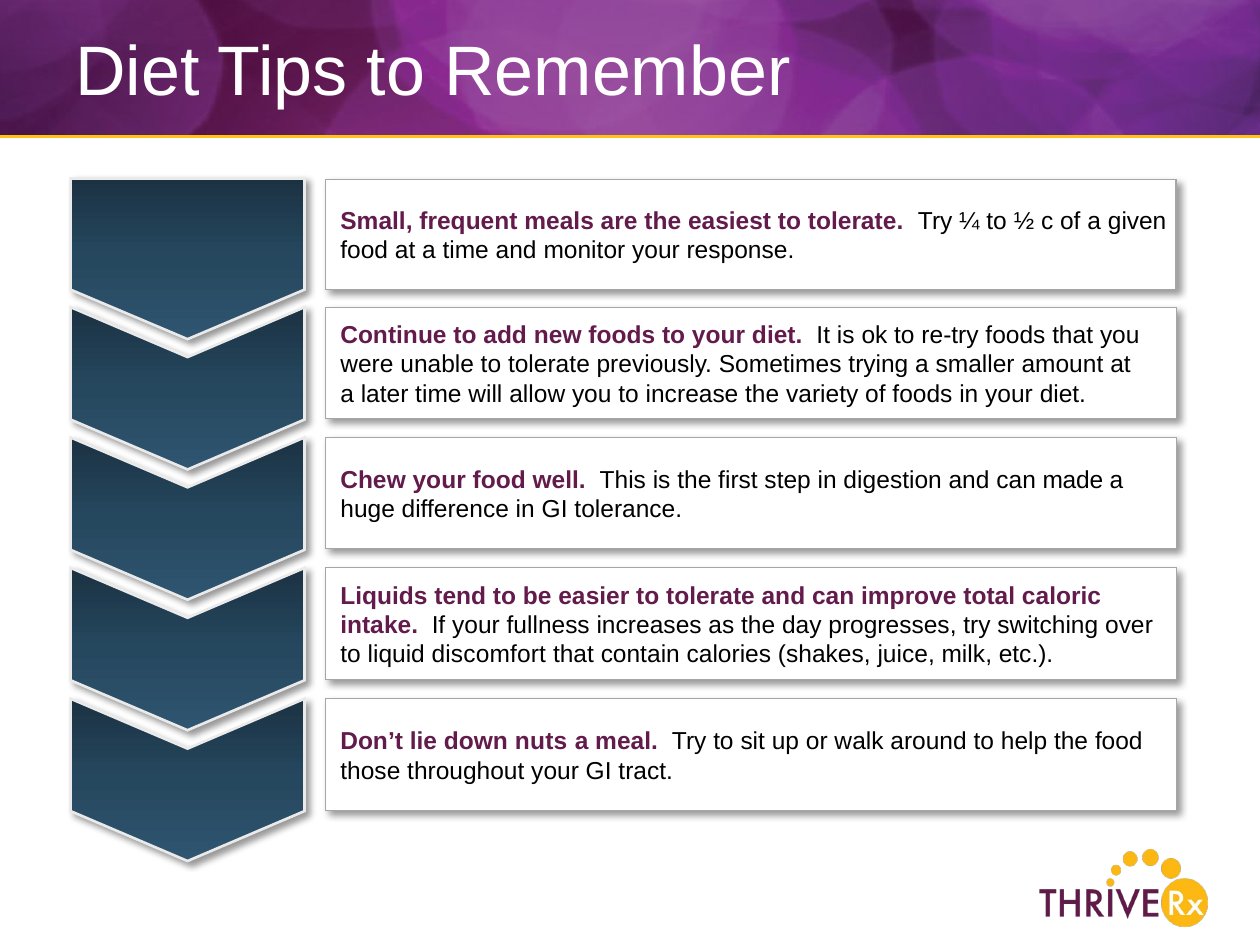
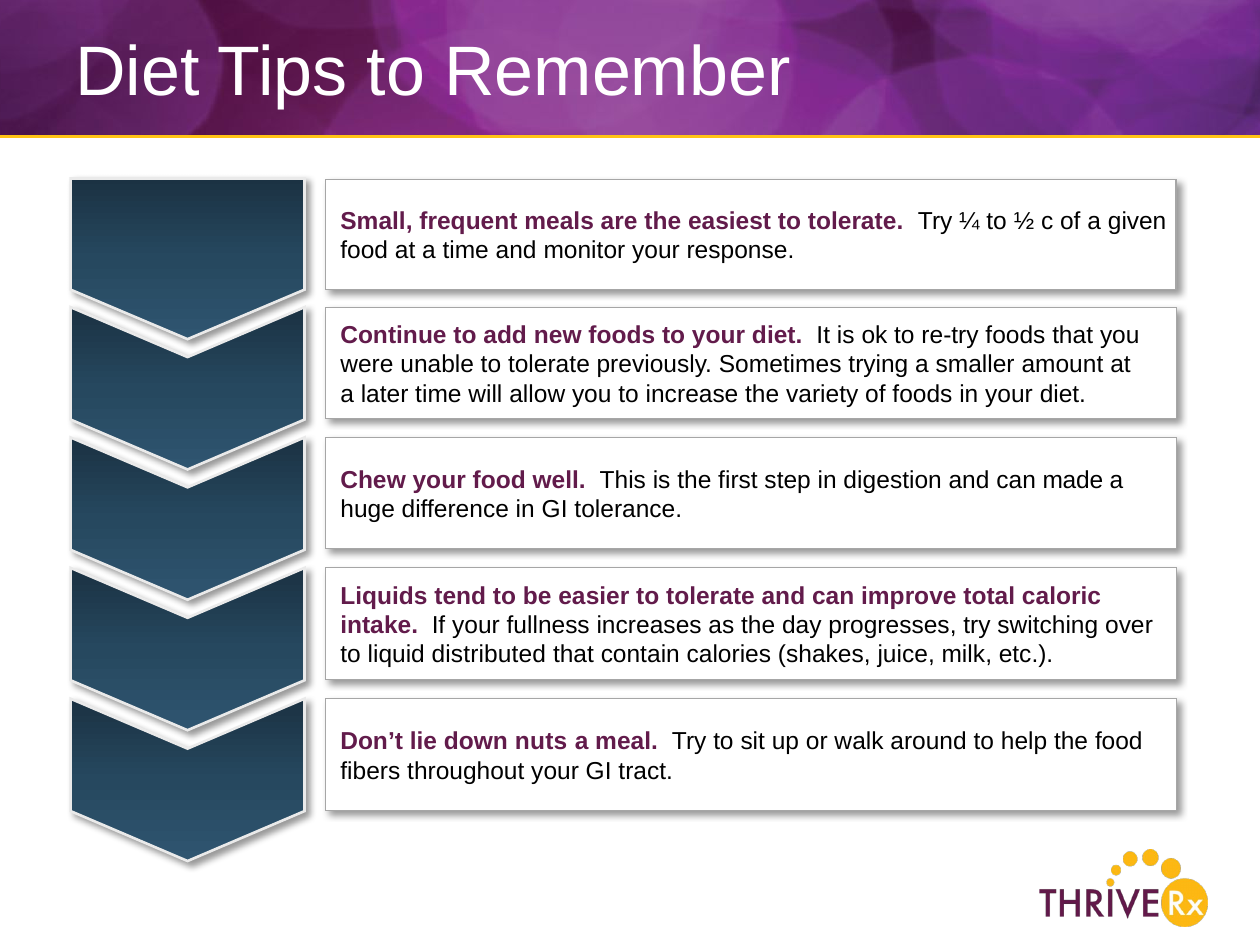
discomfort: discomfort -> distributed (489, 655)
those: those -> fibers (370, 771)
